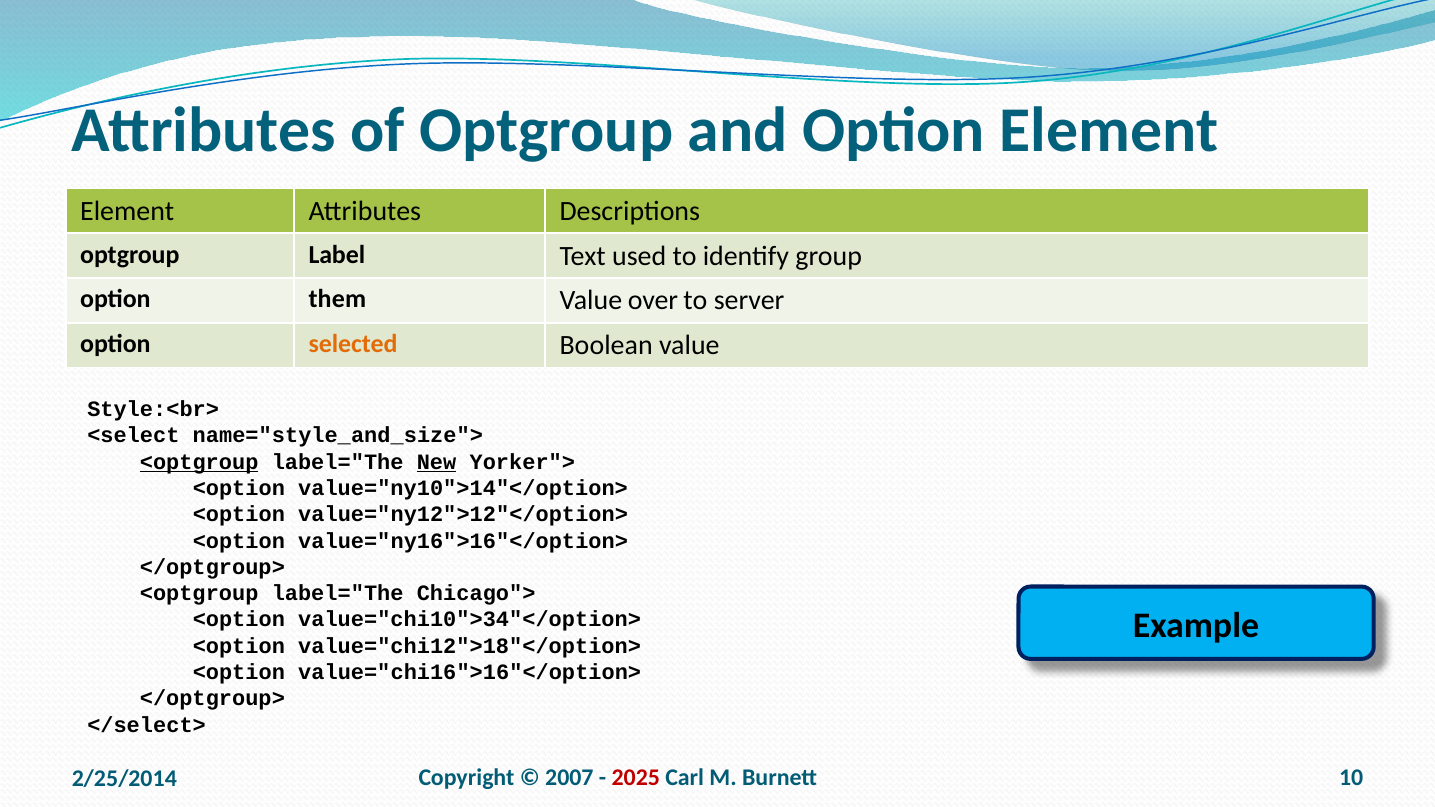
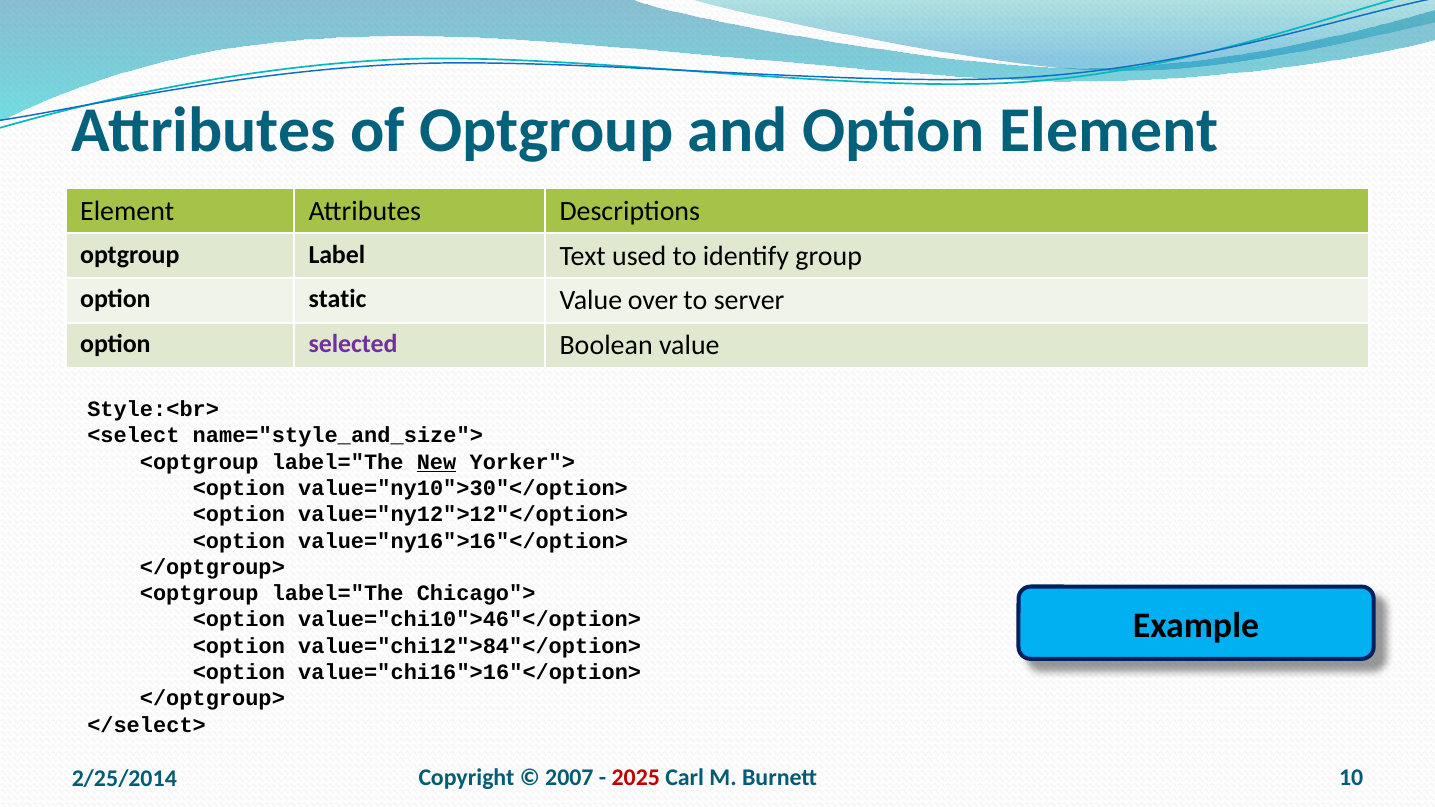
them: them -> static (337, 300)
selected colour: orange -> purple (353, 344)
<optgroup underline: present -> none (199, 462)
value="ny10">14"</option>: value="ny10">14"</option> -> value="ny10">30"</option> (463, 488)
value="chi10">34"</option>: value="chi10">34"</option> -> value="chi10">46"</option> (470, 620)
value="chi12">18"</option>: value="chi12">18"</option> -> value="chi12">84"</option> (470, 646)
